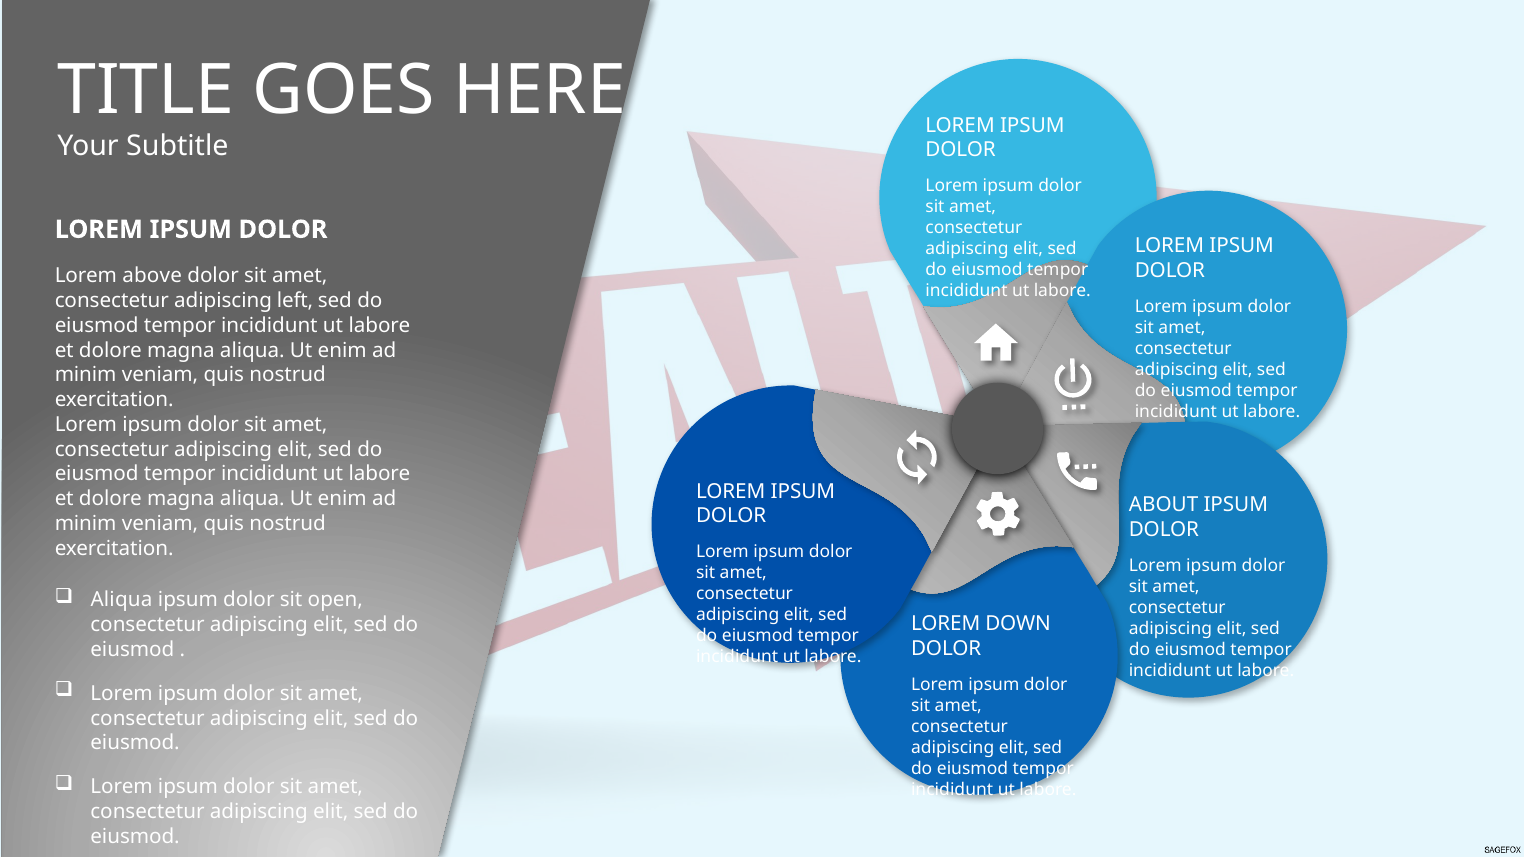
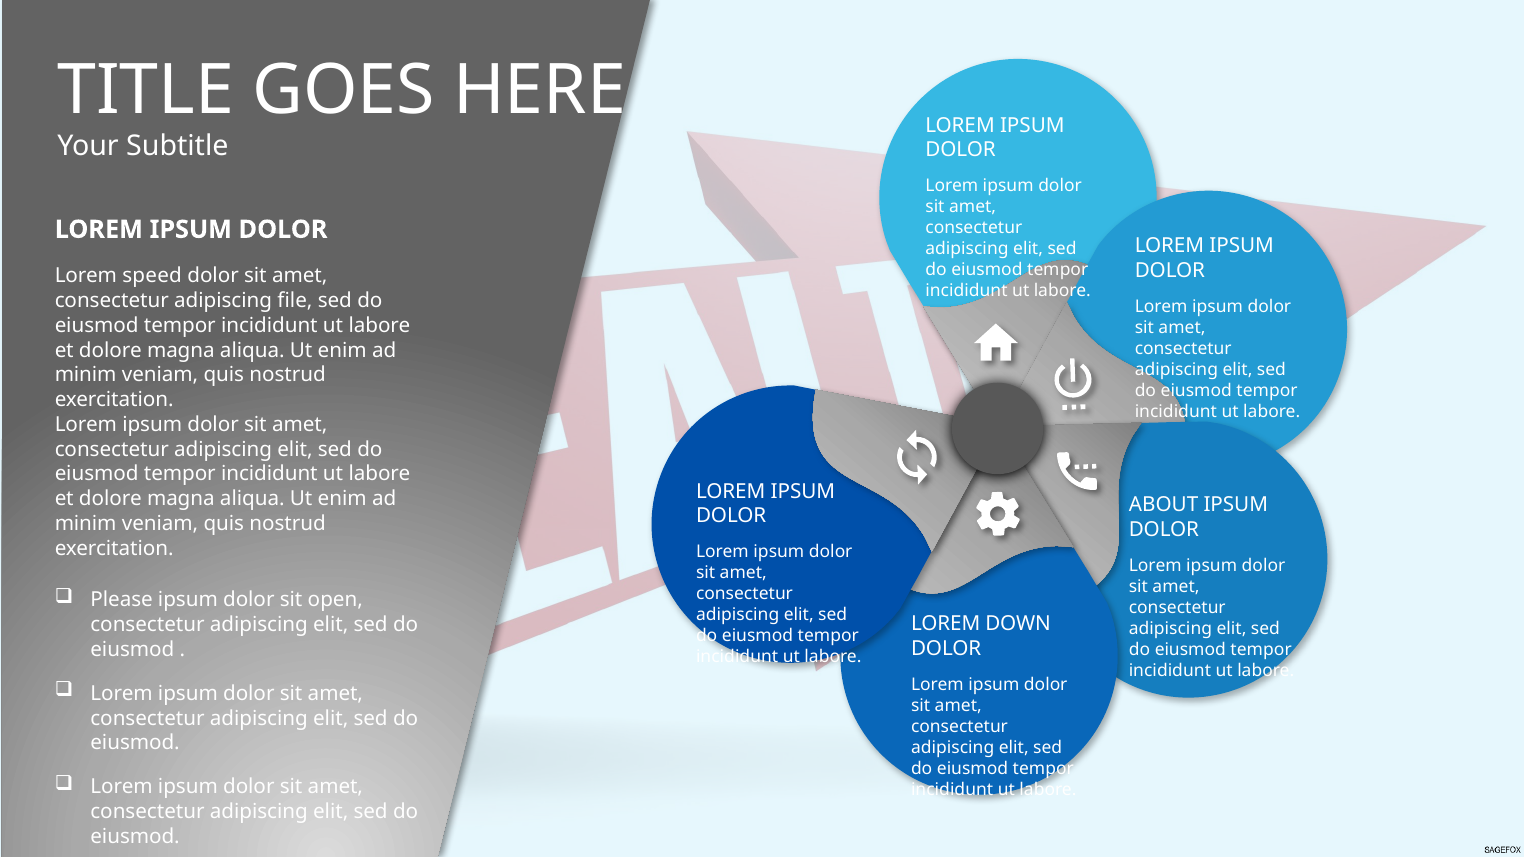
above: above -> speed (152, 276)
left: left -> file (295, 301)
Aliqua: Aliqua -> Please (122, 600)
